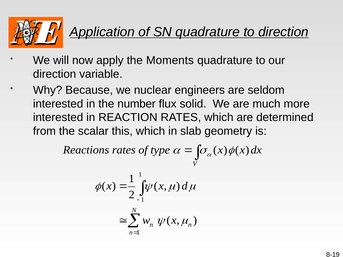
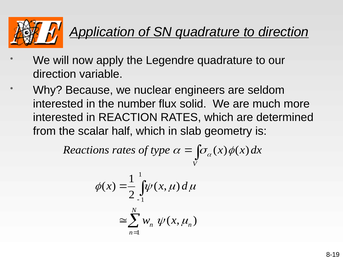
Moments: Moments -> Legendre (170, 60)
this: this -> half (122, 131)
